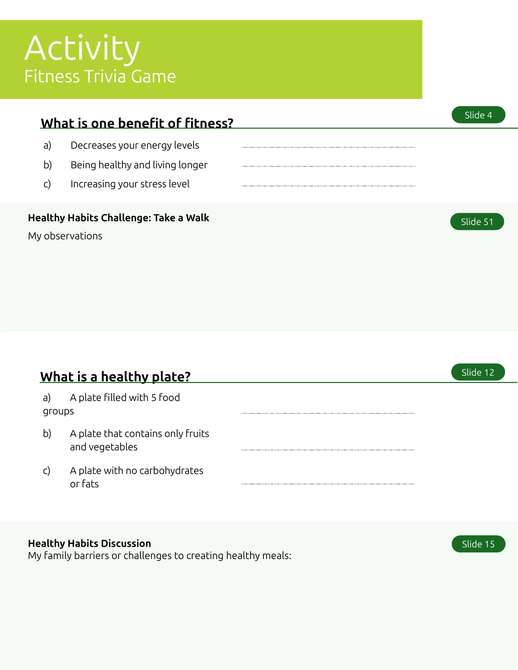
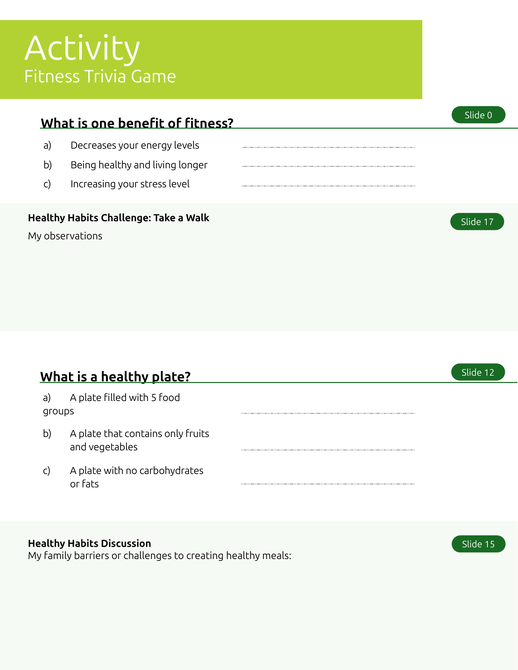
4: 4 -> 0 (490, 115)
51: 51 -> 17 (489, 222)
